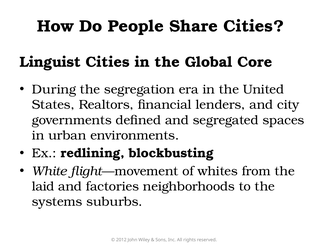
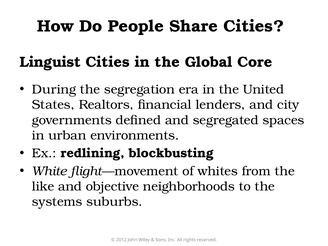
laid: laid -> like (43, 186)
factories: factories -> objective (112, 186)
